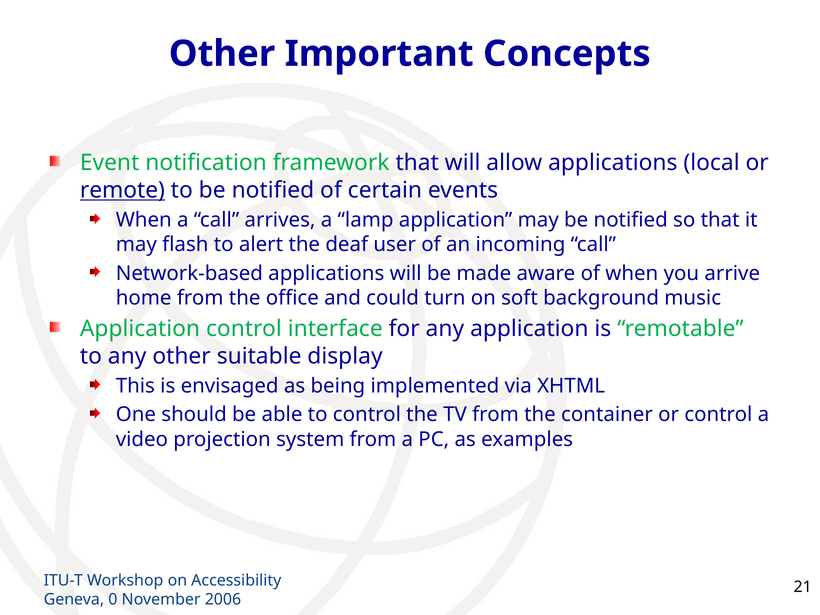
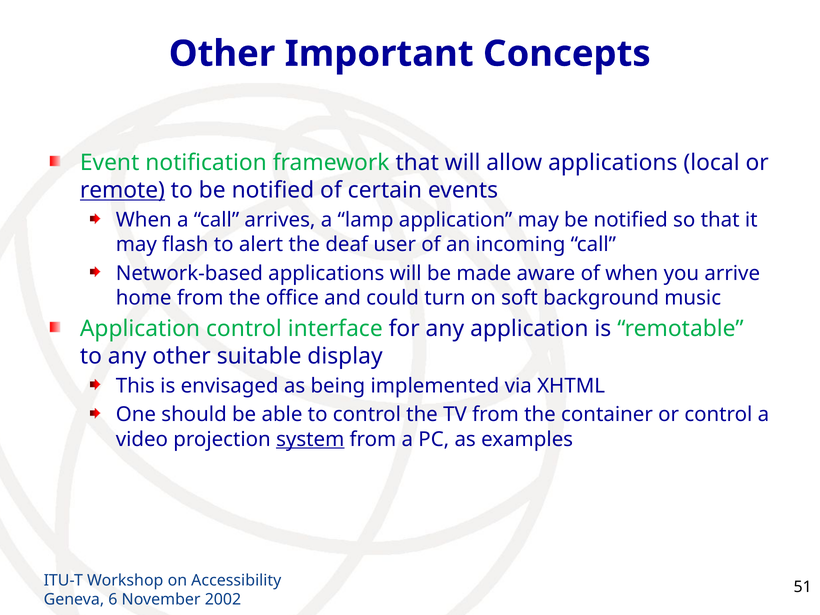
system underline: none -> present (310, 439)
21: 21 -> 51 (803, 587)
0: 0 -> 6 (113, 600)
2006: 2006 -> 2002 (223, 600)
